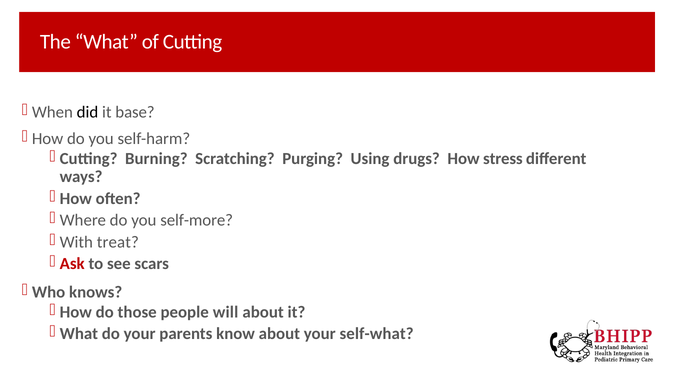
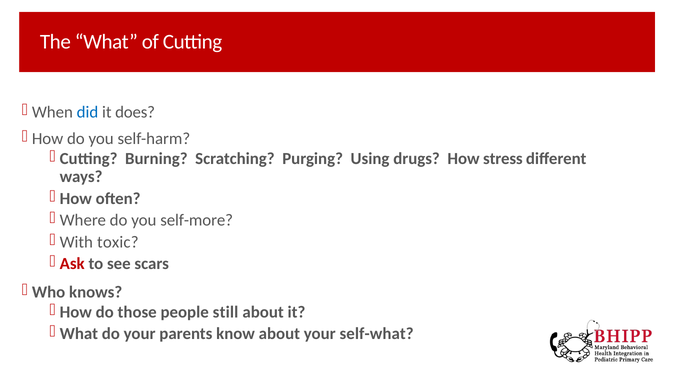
did colour: black -> blue (87, 112)
base: base -> does (135, 112)
treat: treat -> toxic (118, 242)
will: will -> still (226, 312)
